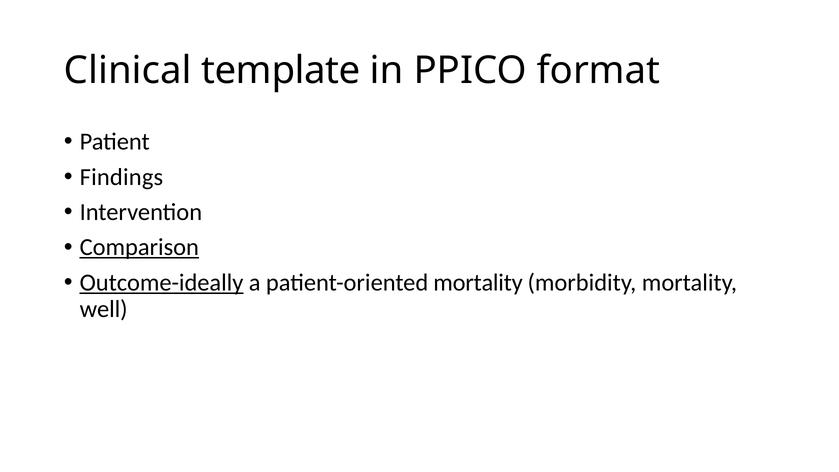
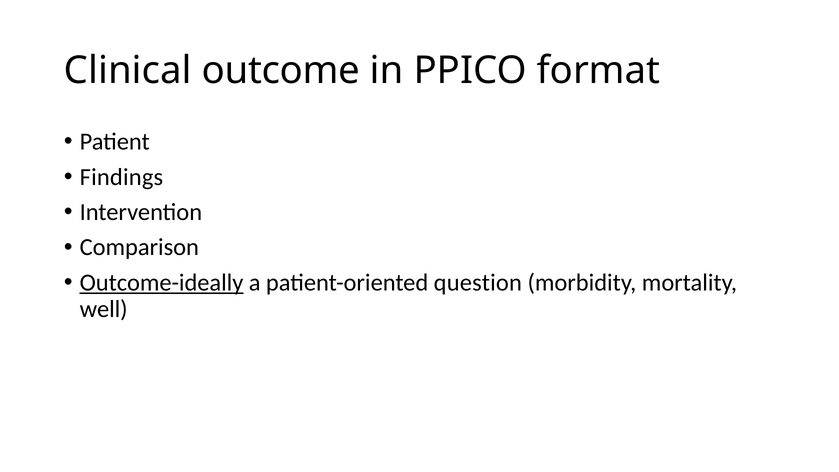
template: template -> outcome (281, 70)
Comparison underline: present -> none (139, 247)
patient-oriented mortality: mortality -> question (478, 283)
